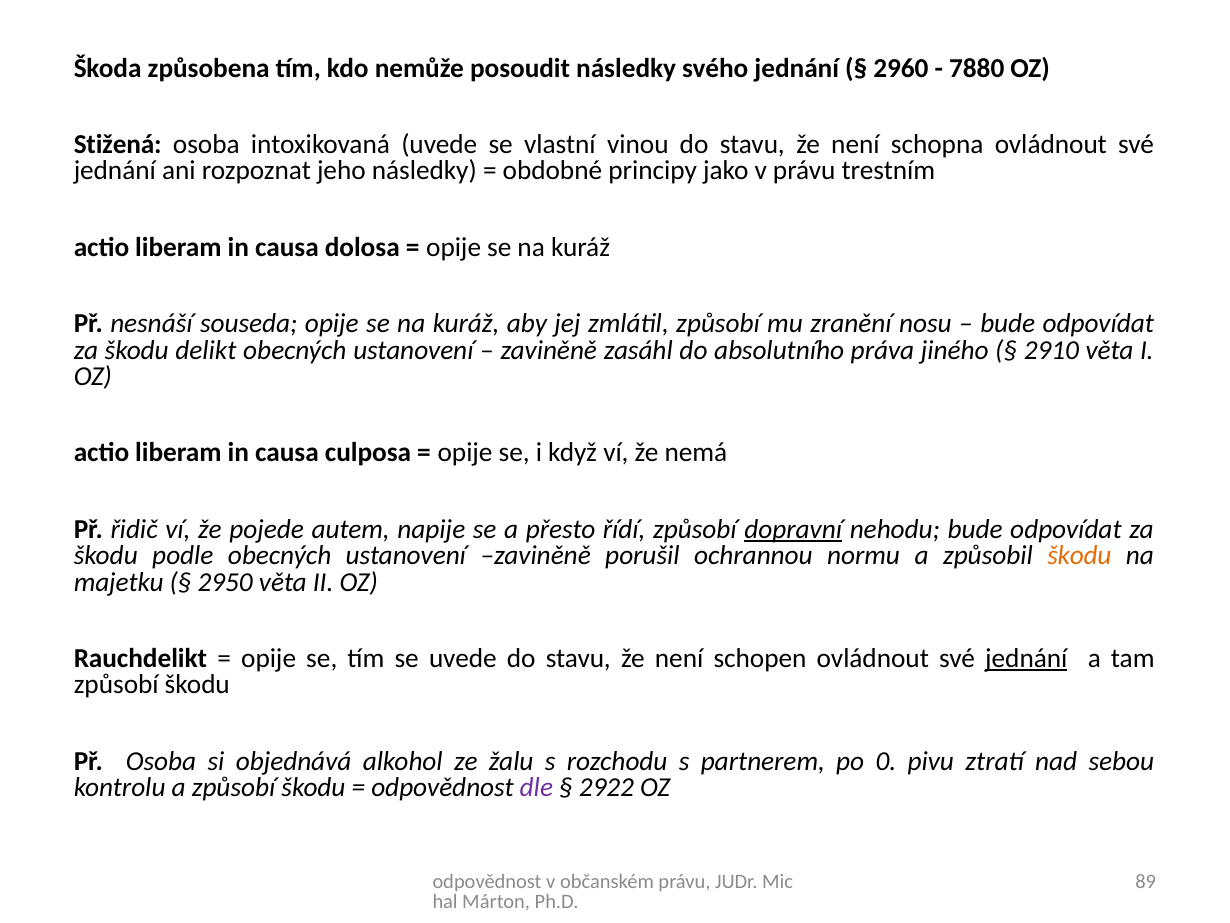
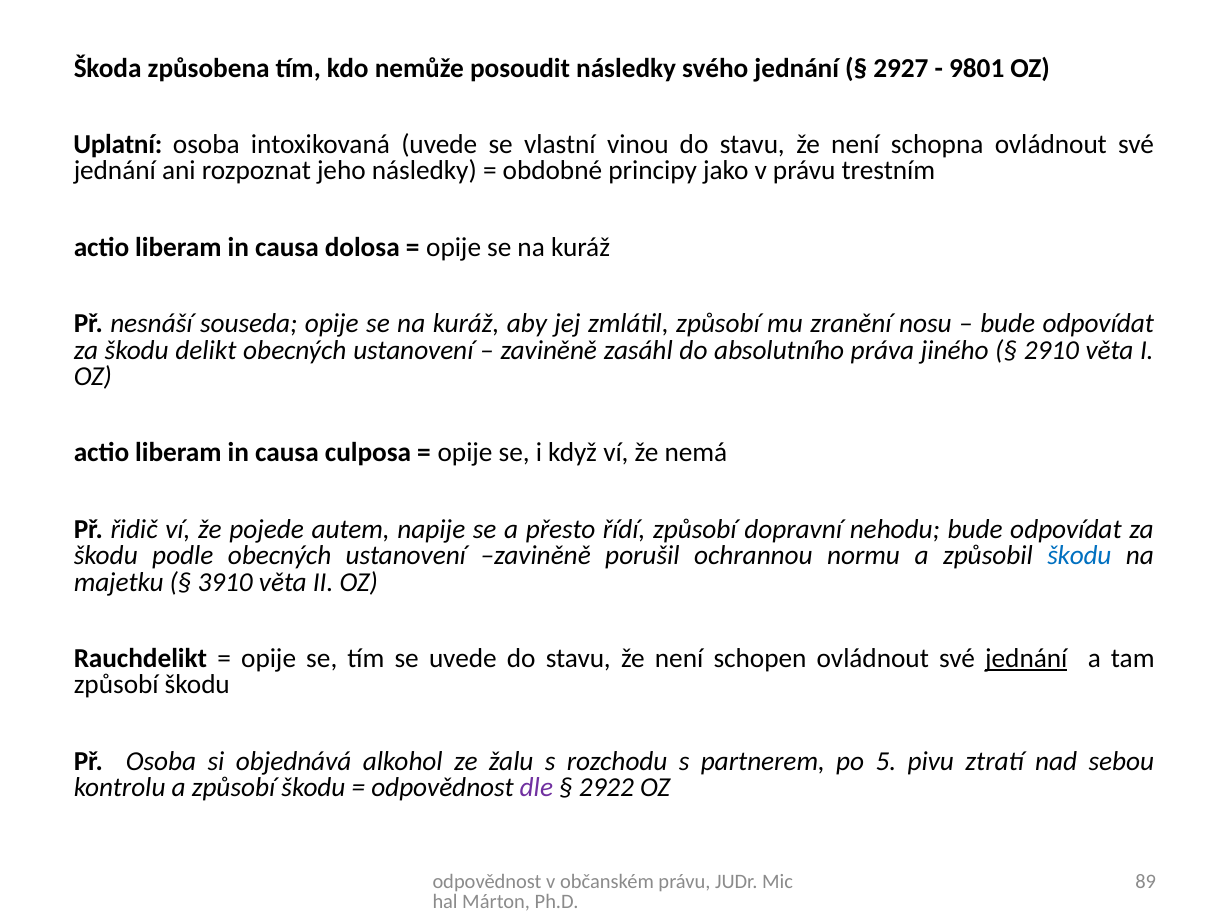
2960: 2960 -> 2927 (901, 68)
7880: 7880 -> 9801 (977, 68)
Stižená: Stižená -> Uplatní (118, 145)
dopravní underline: present -> none (793, 529)
škodu colour: orange -> blue (1079, 555)
2950: 2950 -> 3910 (225, 582)
0: 0 -> 5 (886, 761)
